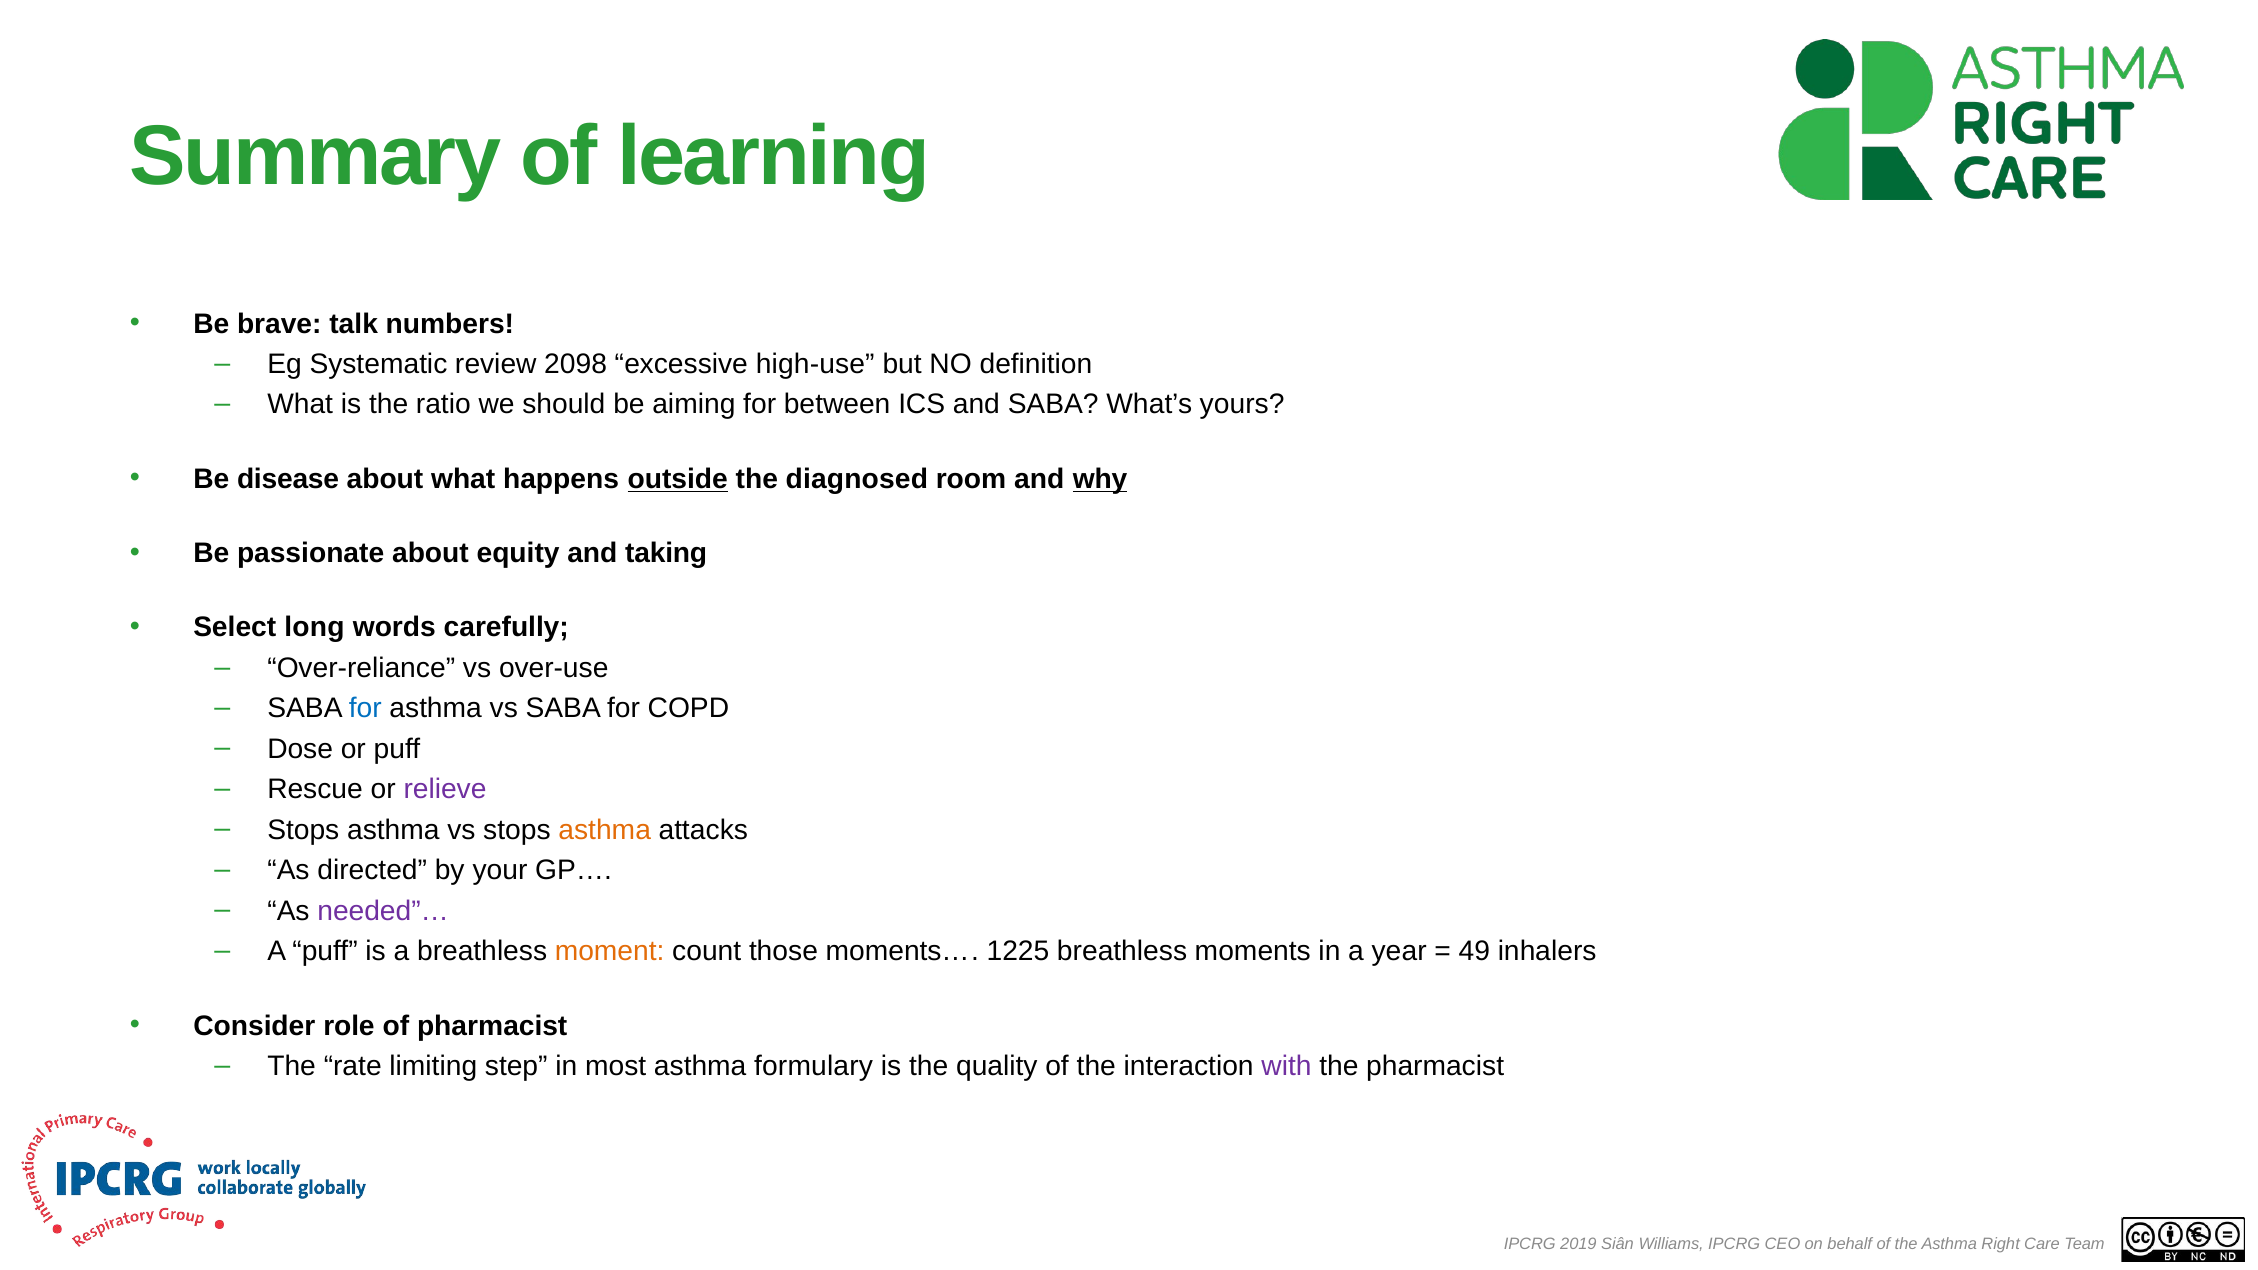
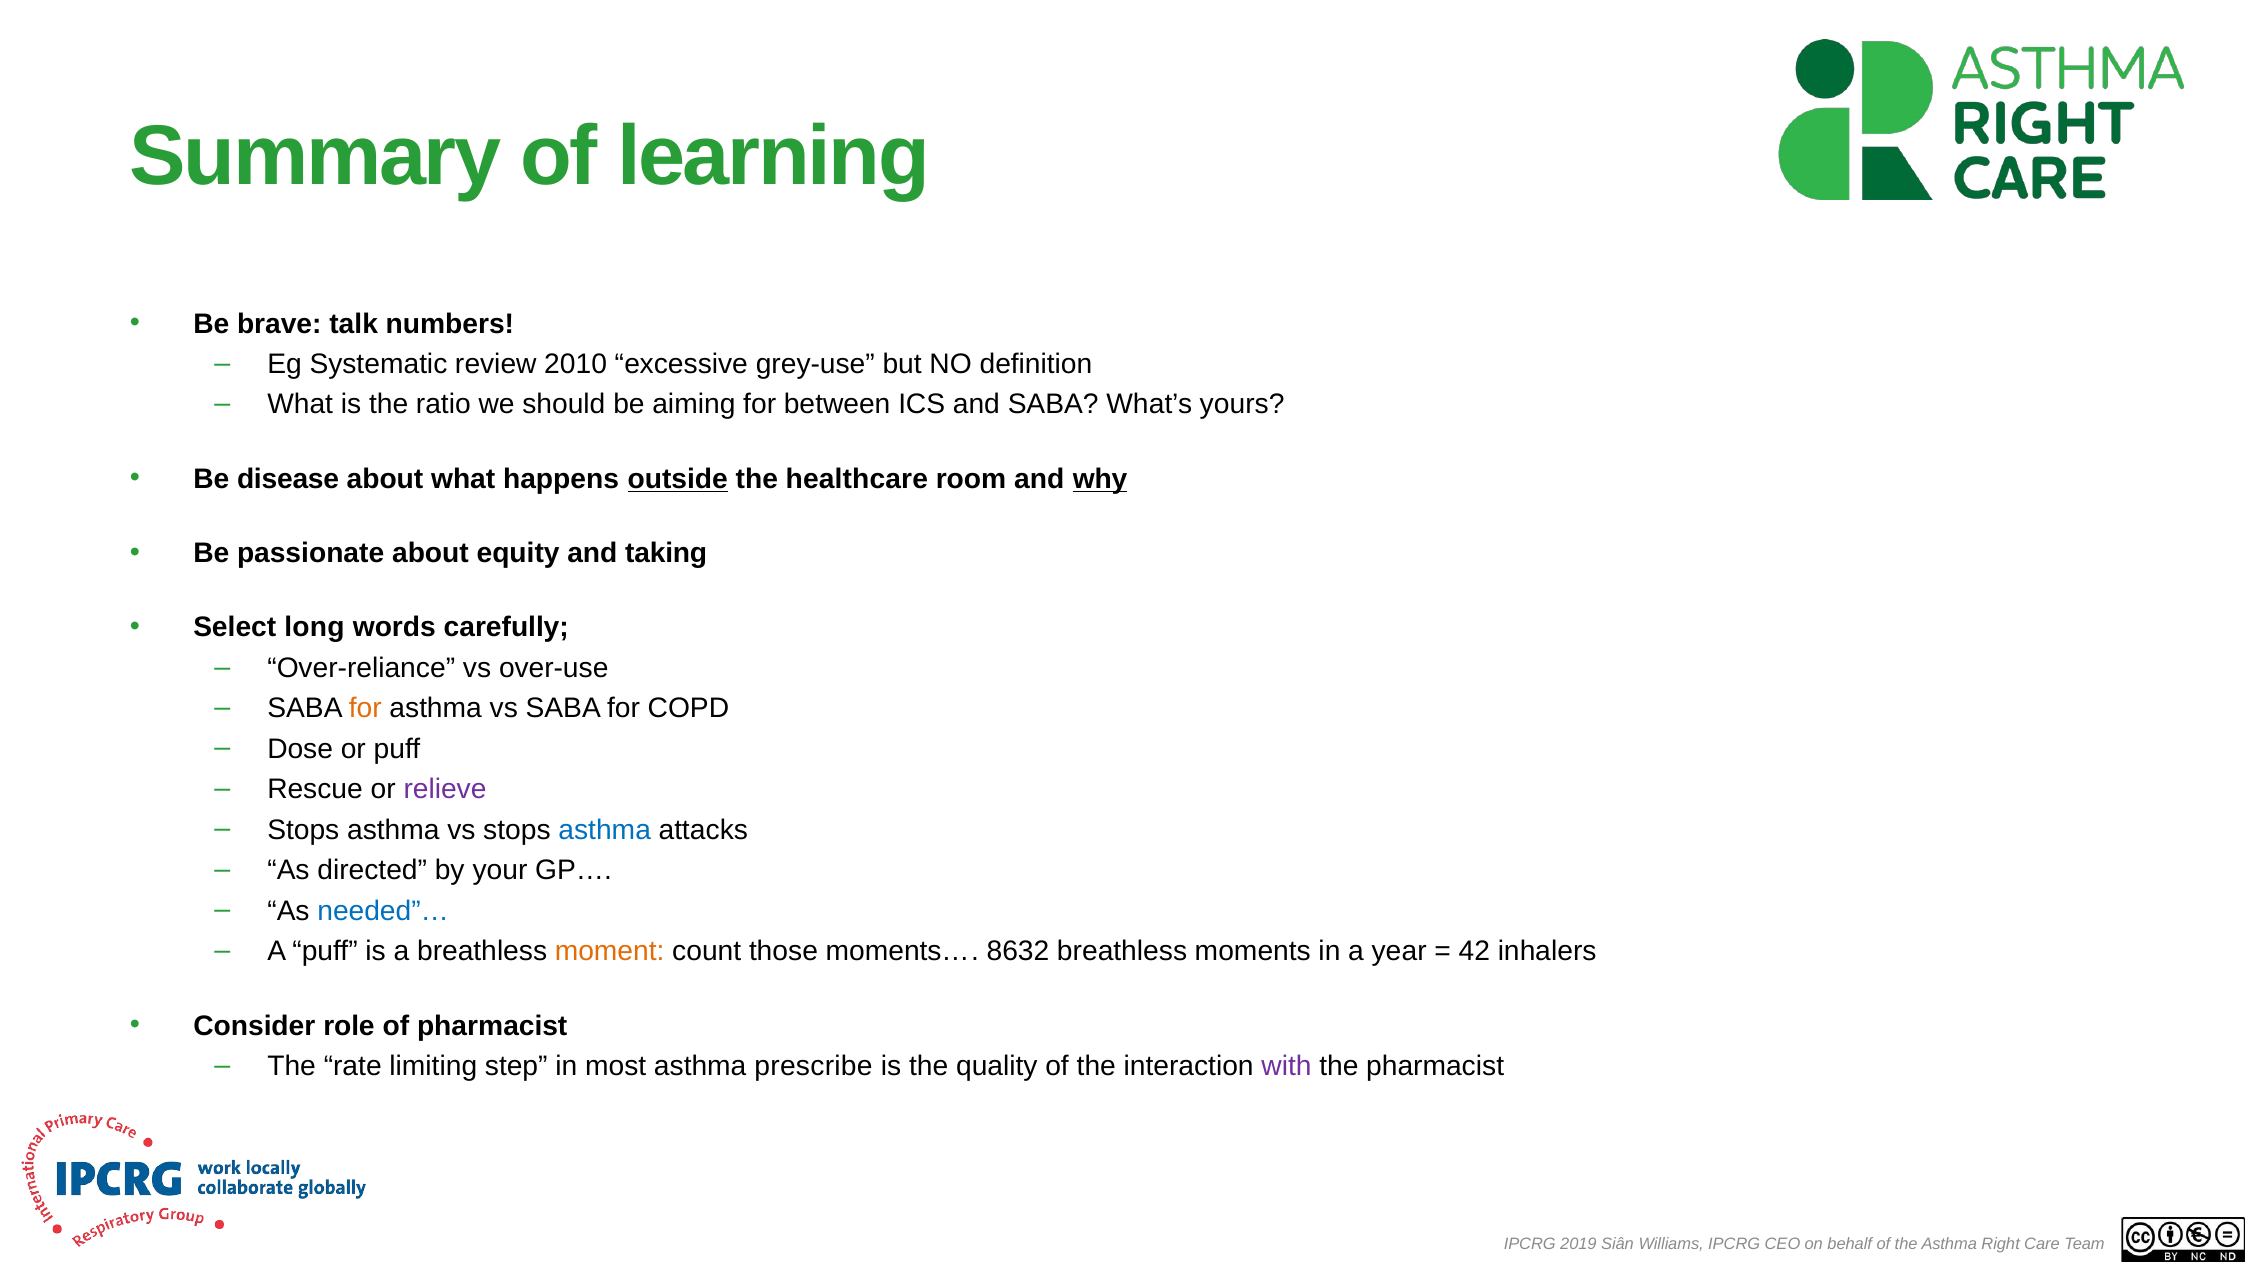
2098: 2098 -> 2010 (576, 364)
high-use: high-use -> grey-use (815, 364)
diagnosed: diagnosed -> healthcare (857, 479)
for colour: blue -> orange (365, 709)
asthma colour: orange -> blue (605, 830)
needed”… colour: purple -> blue (383, 911)
1225: 1225 -> 8632 (1018, 951)
49: 49 -> 42 (1474, 951)
formulary: formulary -> prescribe (814, 1066)
